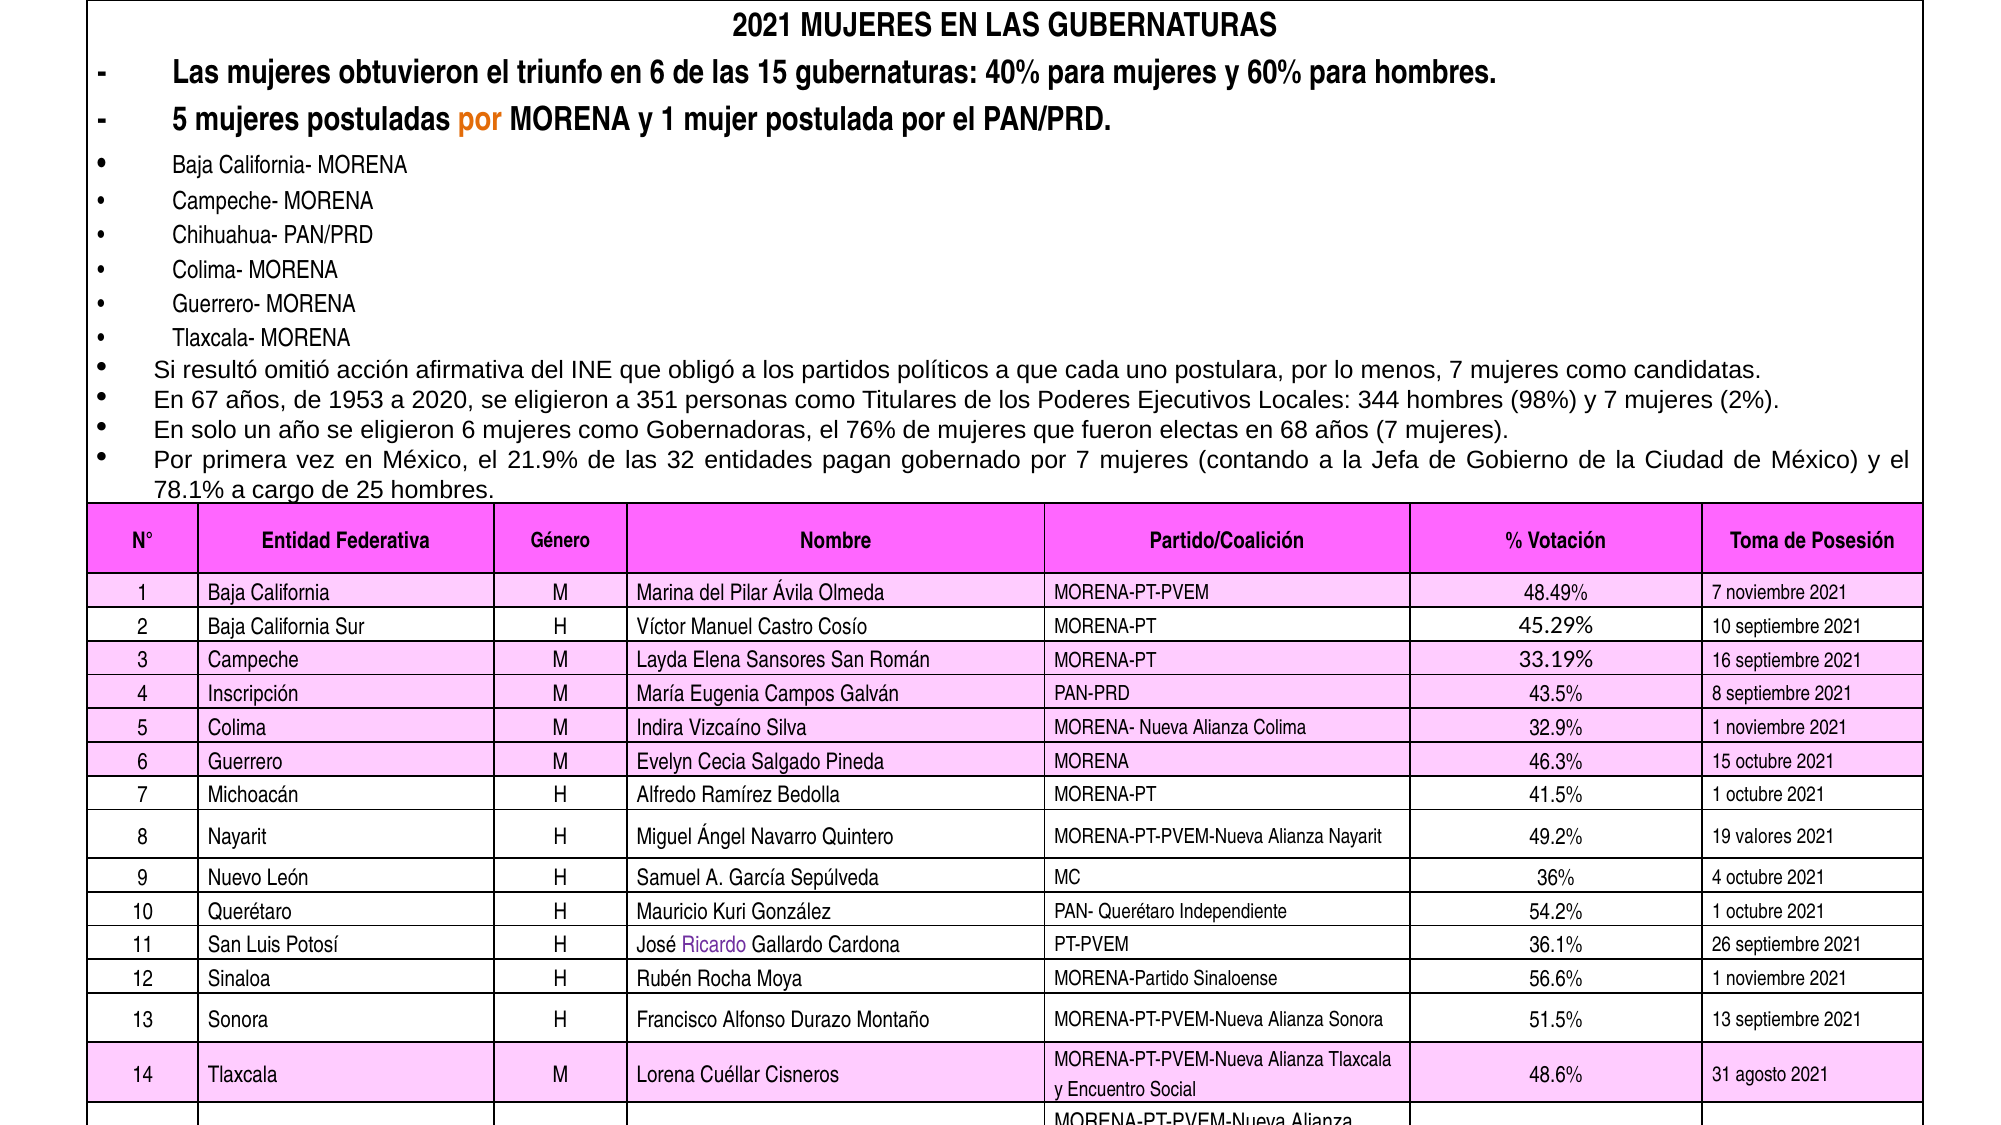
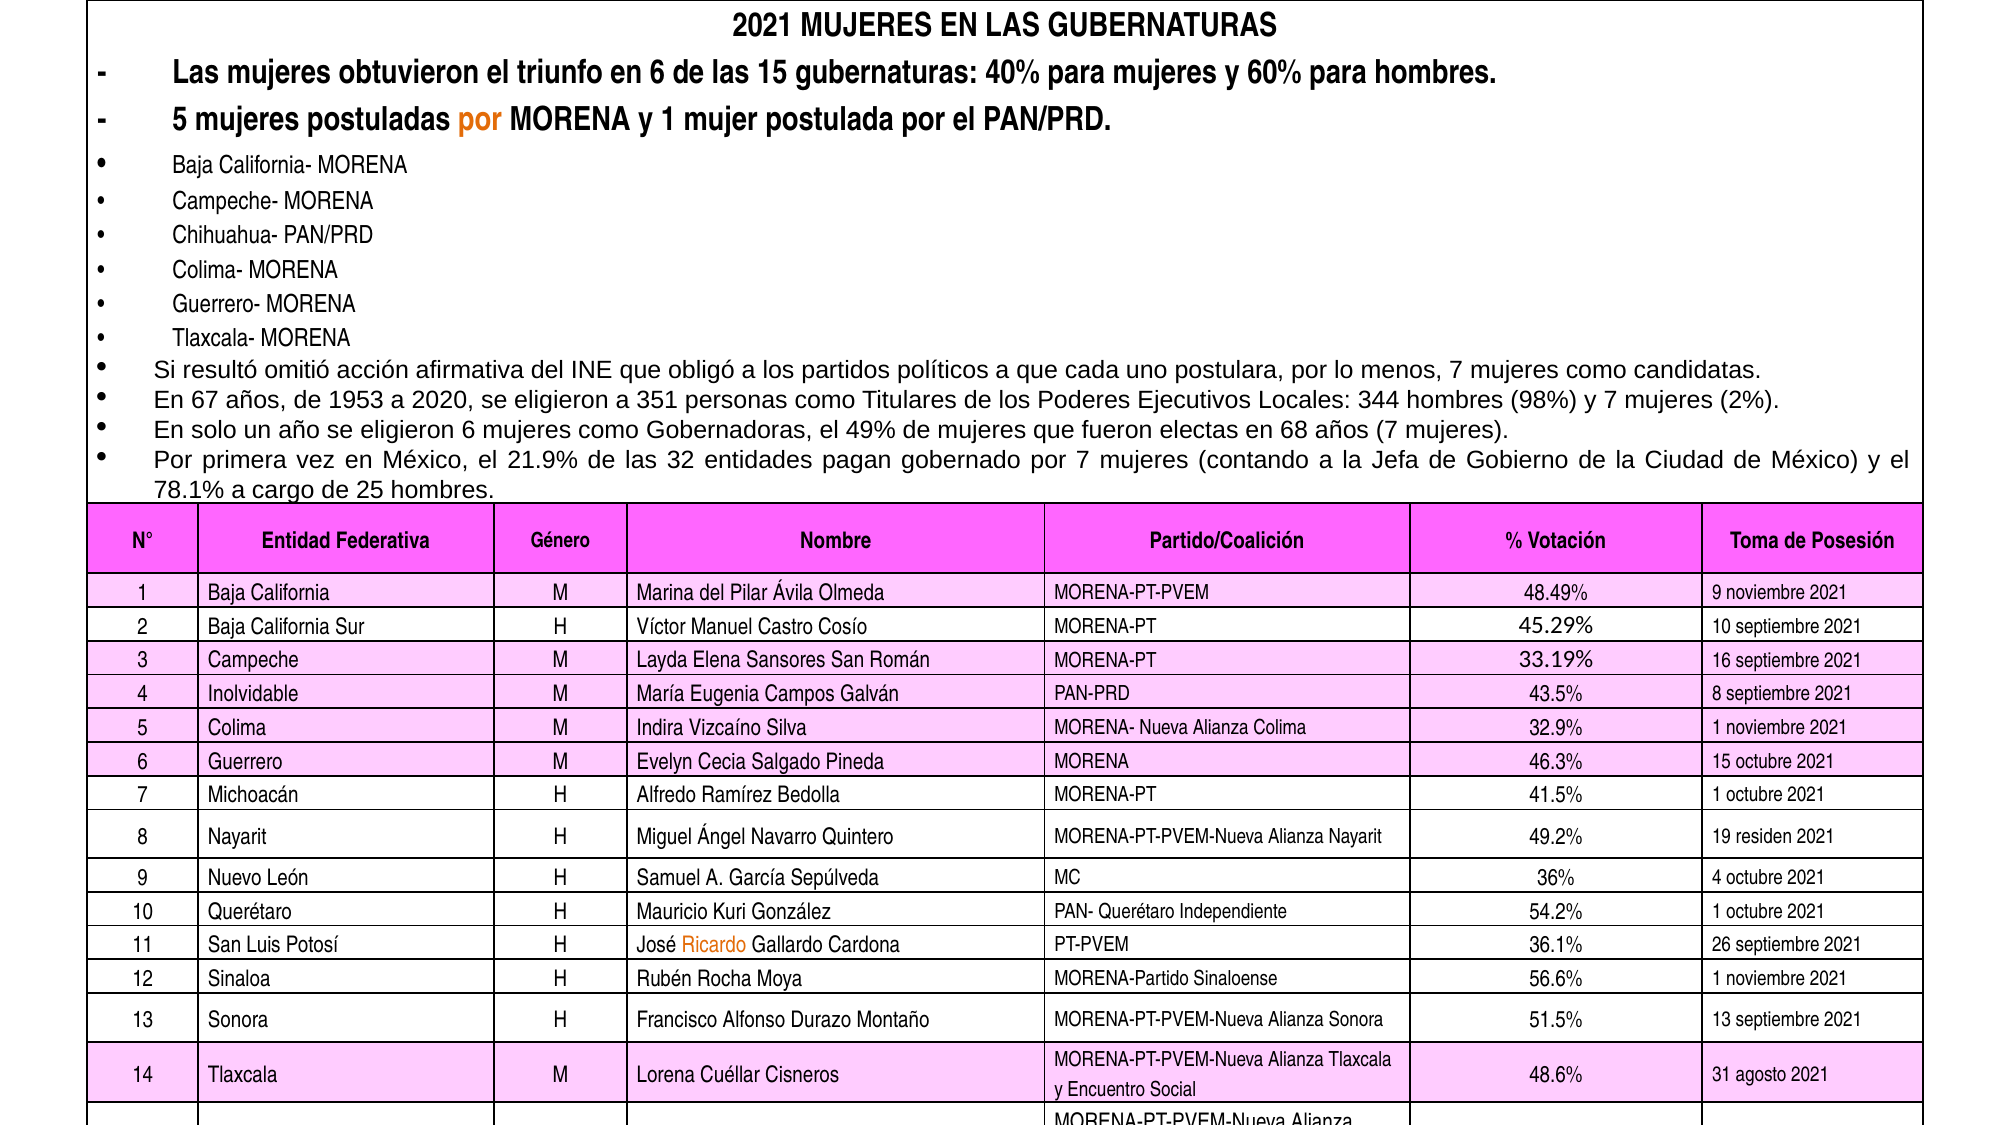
76%: 76% -> 49% (871, 430)
48.49% 7: 7 -> 9 (1717, 593)
Inscripción: Inscripción -> Inolvidable (253, 694)
valores: valores -> residen (1764, 837)
Ricardo colour: purple -> orange (714, 946)
